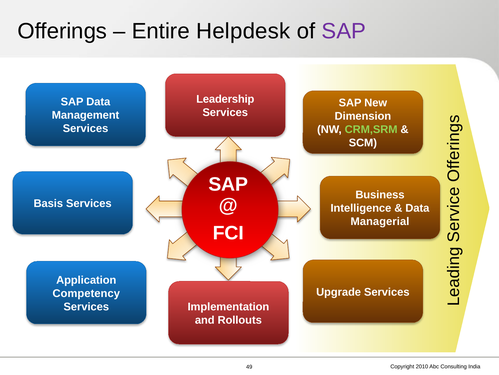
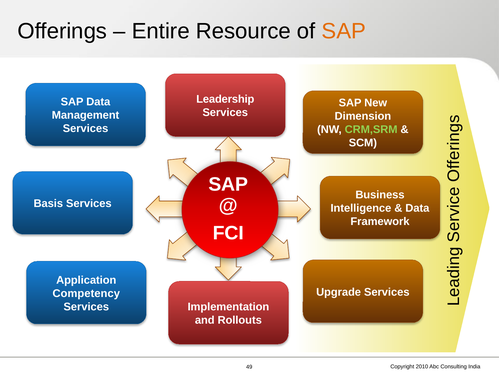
Helpdesk: Helpdesk -> Resource (243, 31)
SAP colour: purple -> orange (344, 31)
Managerial: Managerial -> Framework (380, 221)
